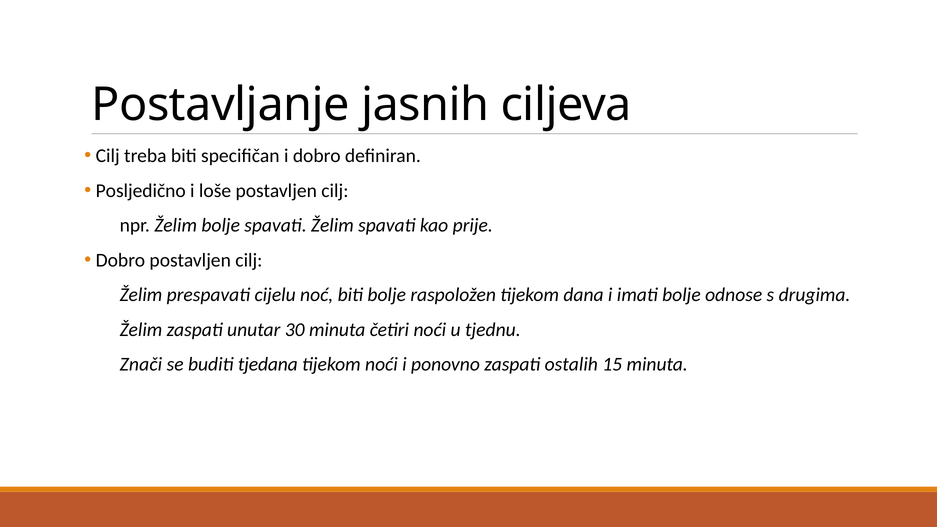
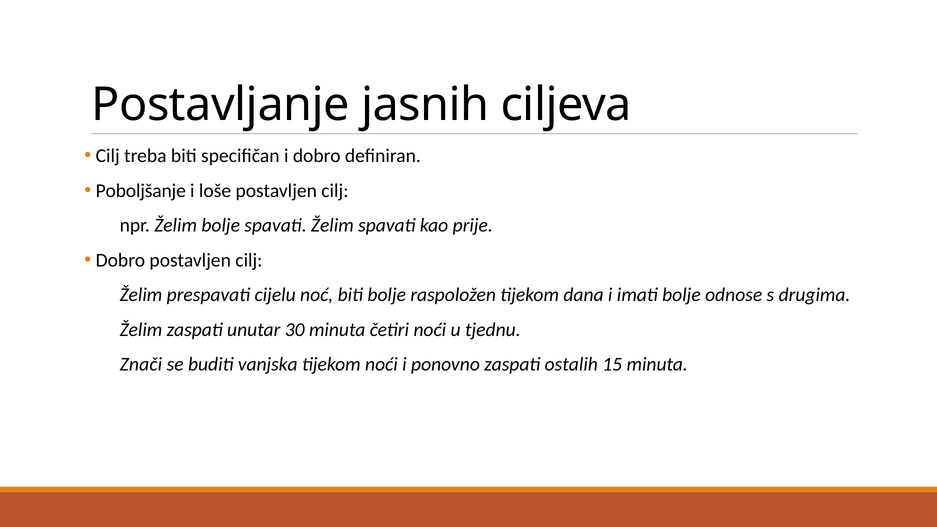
Posljedično: Posljedično -> Poboljšanje (141, 191)
tjedana: tjedana -> vanjska (268, 364)
